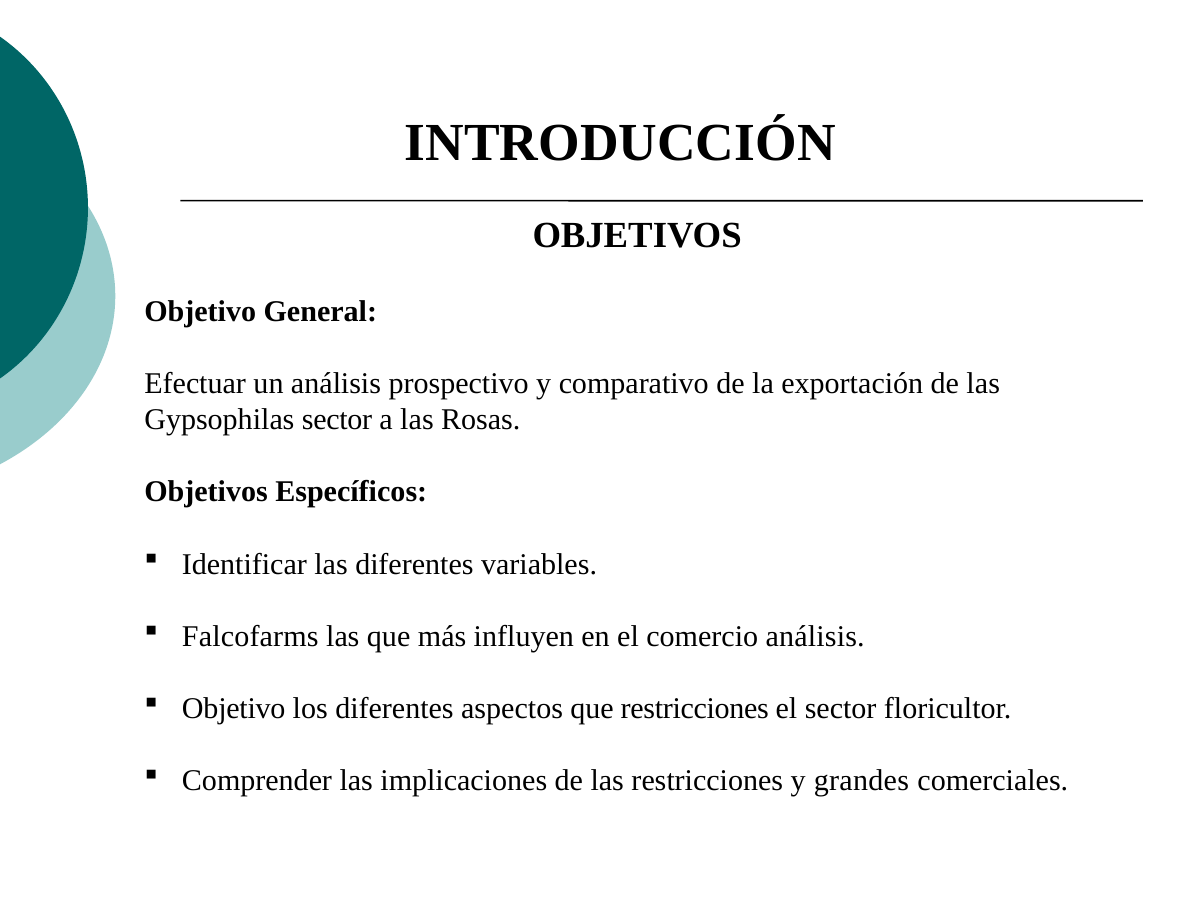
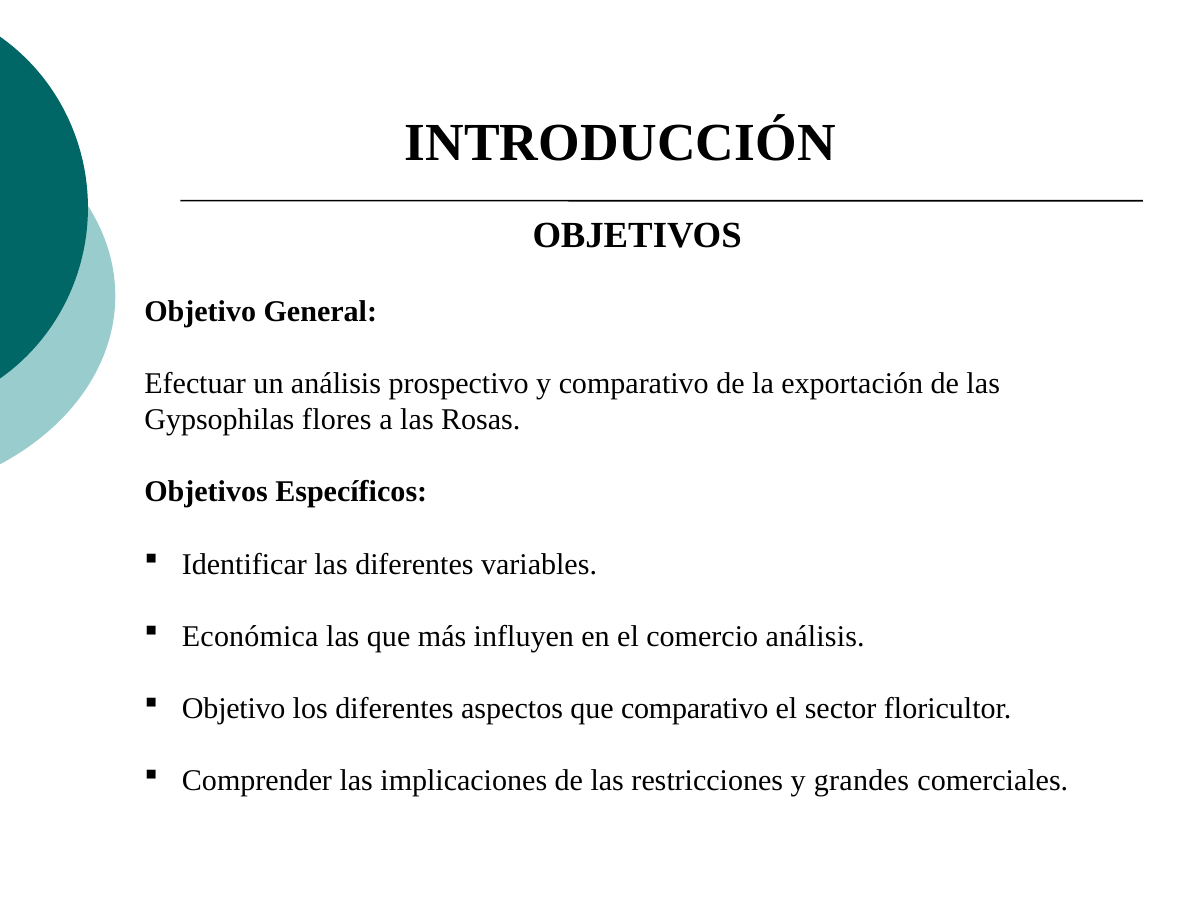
Gypsophilas sector: sector -> flores (337, 419)
Falcofarms: Falcofarms -> Económica (250, 636)
que restricciones: restricciones -> comparativo (695, 708)
